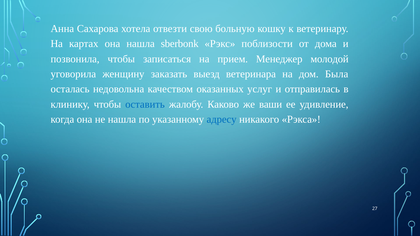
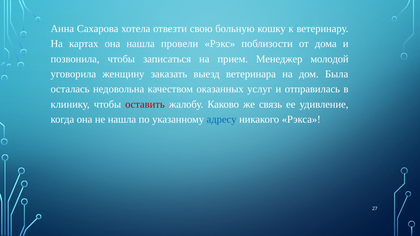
sberbonk: sberbonk -> провели (180, 44)
оставить colour: blue -> red (145, 104)
ваши: ваши -> связь (271, 104)
